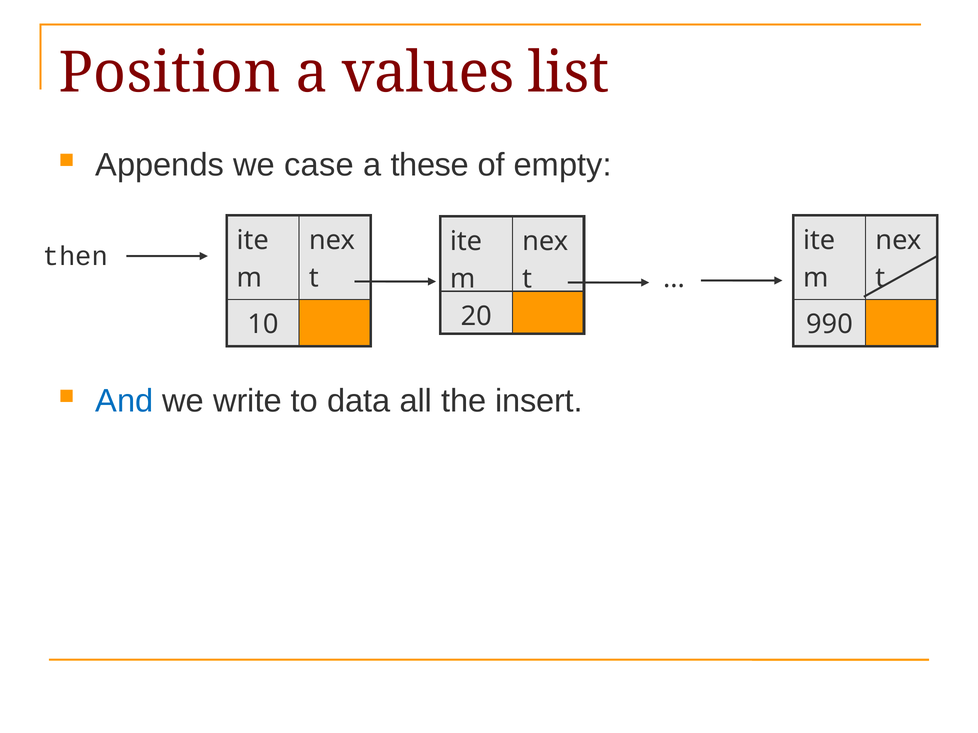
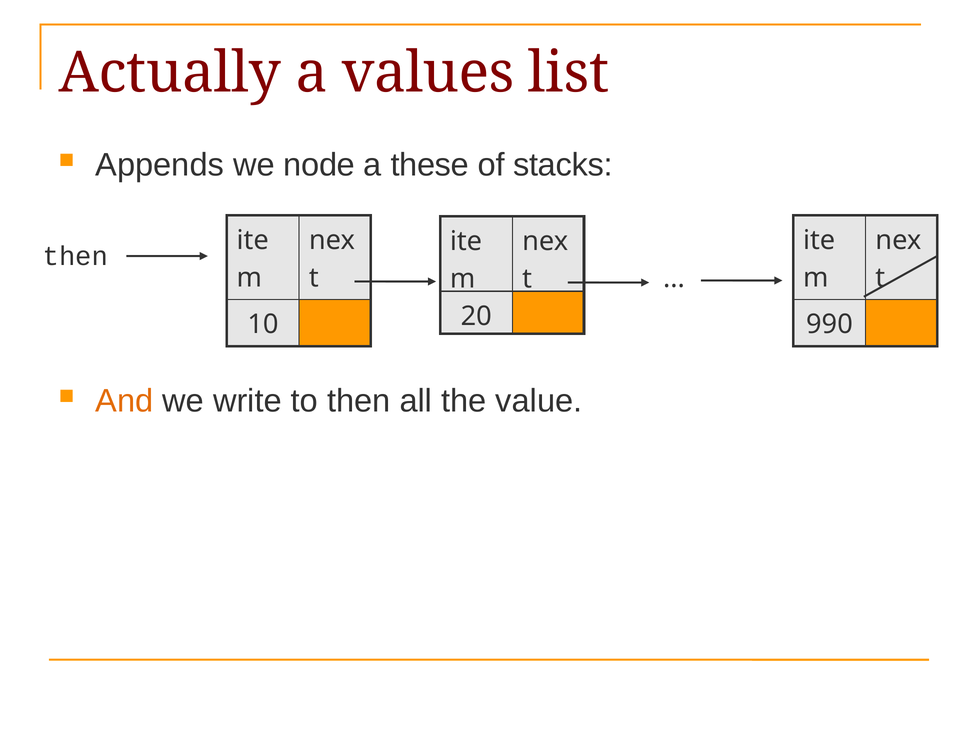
Position: Position -> Actually (170, 73)
case: case -> node (319, 165)
empty: empty -> stacks (563, 165)
And colour: blue -> orange (124, 401)
to data: data -> then (359, 401)
insert: insert -> value (539, 401)
